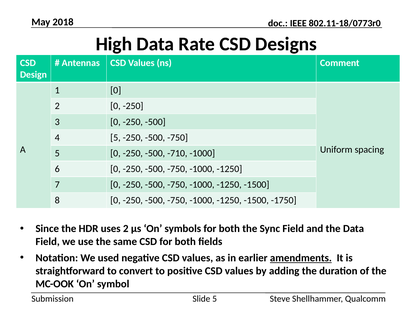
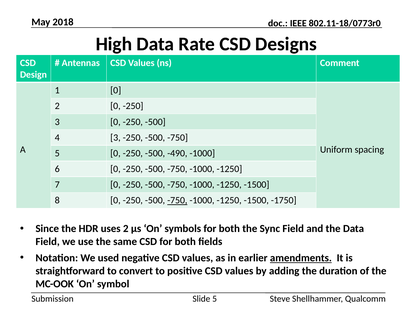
4 5: 5 -> 3 (115, 137)
-710: -710 -> -490 (177, 153)
-750 underline: none -> present (177, 200)
